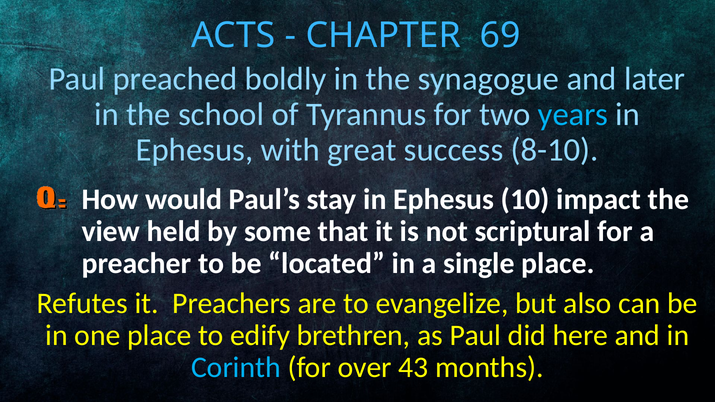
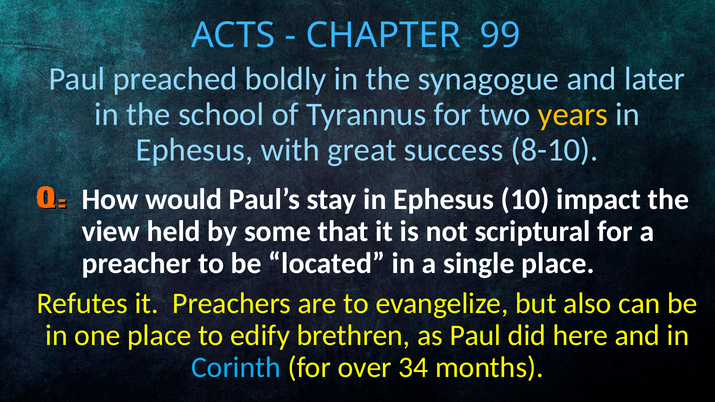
69: 69 -> 99 (500, 35)
years colour: light blue -> yellow (573, 115)
43: 43 -> 34 (413, 368)
